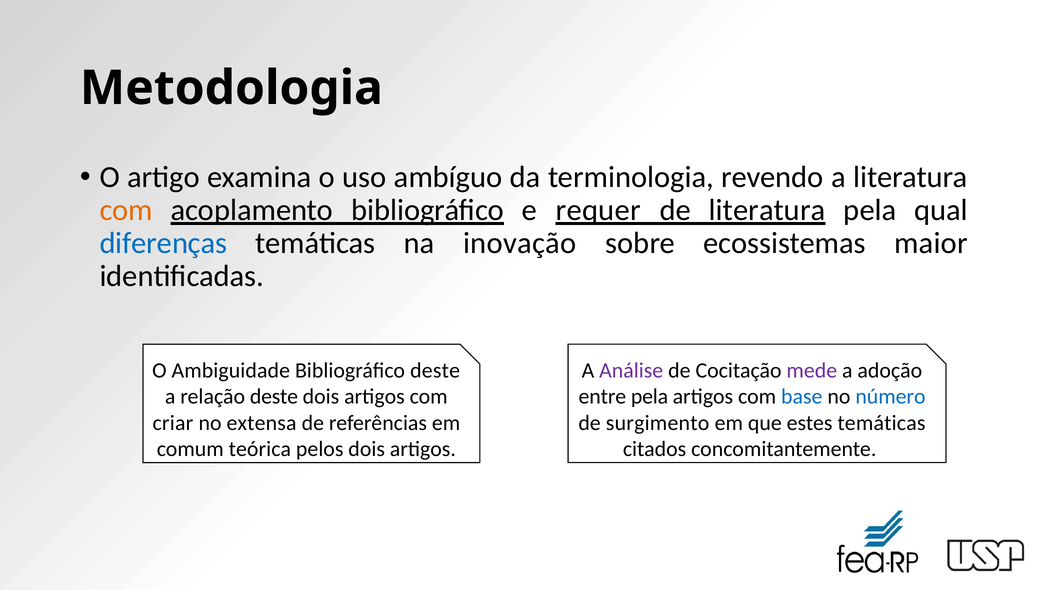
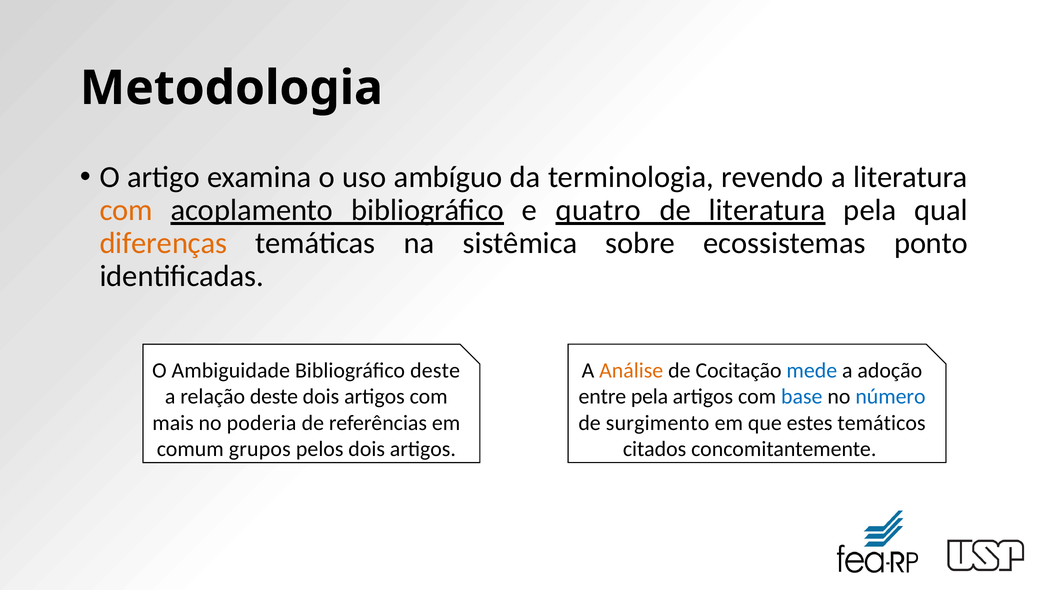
requer: requer -> quatro (598, 210)
diferenças colour: blue -> orange (163, 243)
inovação: inovação -> sistêmica (520, 243)
maior: maior -> ponto (931, 243)
Análise colour: purple -> orange (631, 370)
mede colour: purple -> blue (812, 370)
criar: criar -> mais (173, 423)
extensa: extensa -> poderia (261, 423)
estes temáticas: temáticas -> temáticos (881, 423)
teórica: teórica -> grupos (260, 449)
